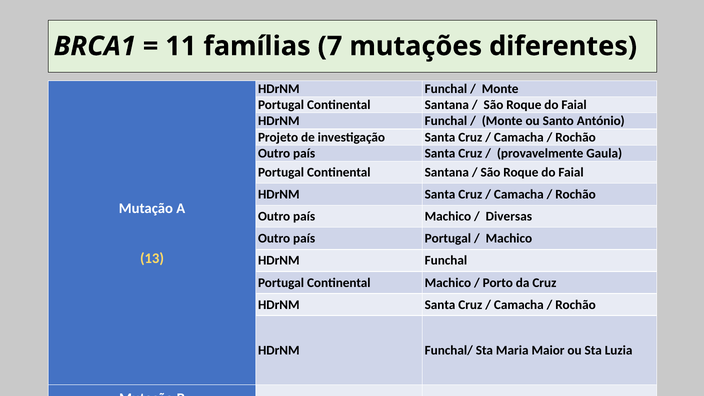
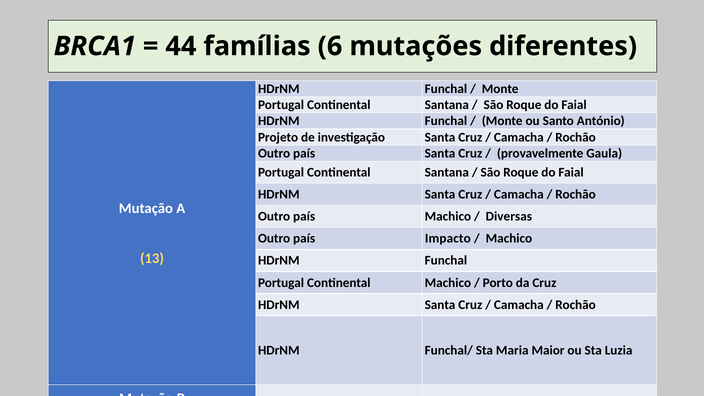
11: 11 -> 44 (181, 46)
7: 7 -> 6 (330, 46)
país Portugal: Portugal -> Impacto (448, 239)
